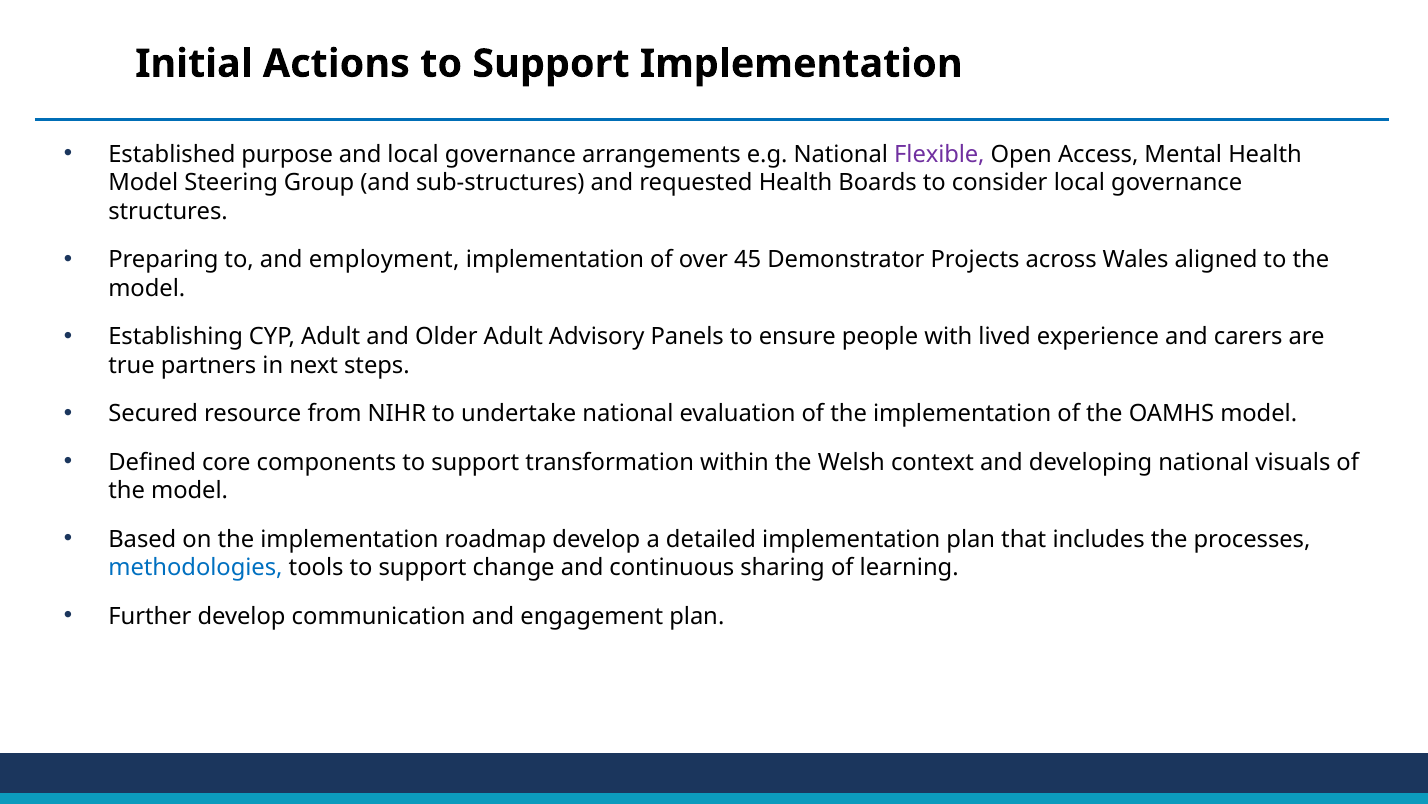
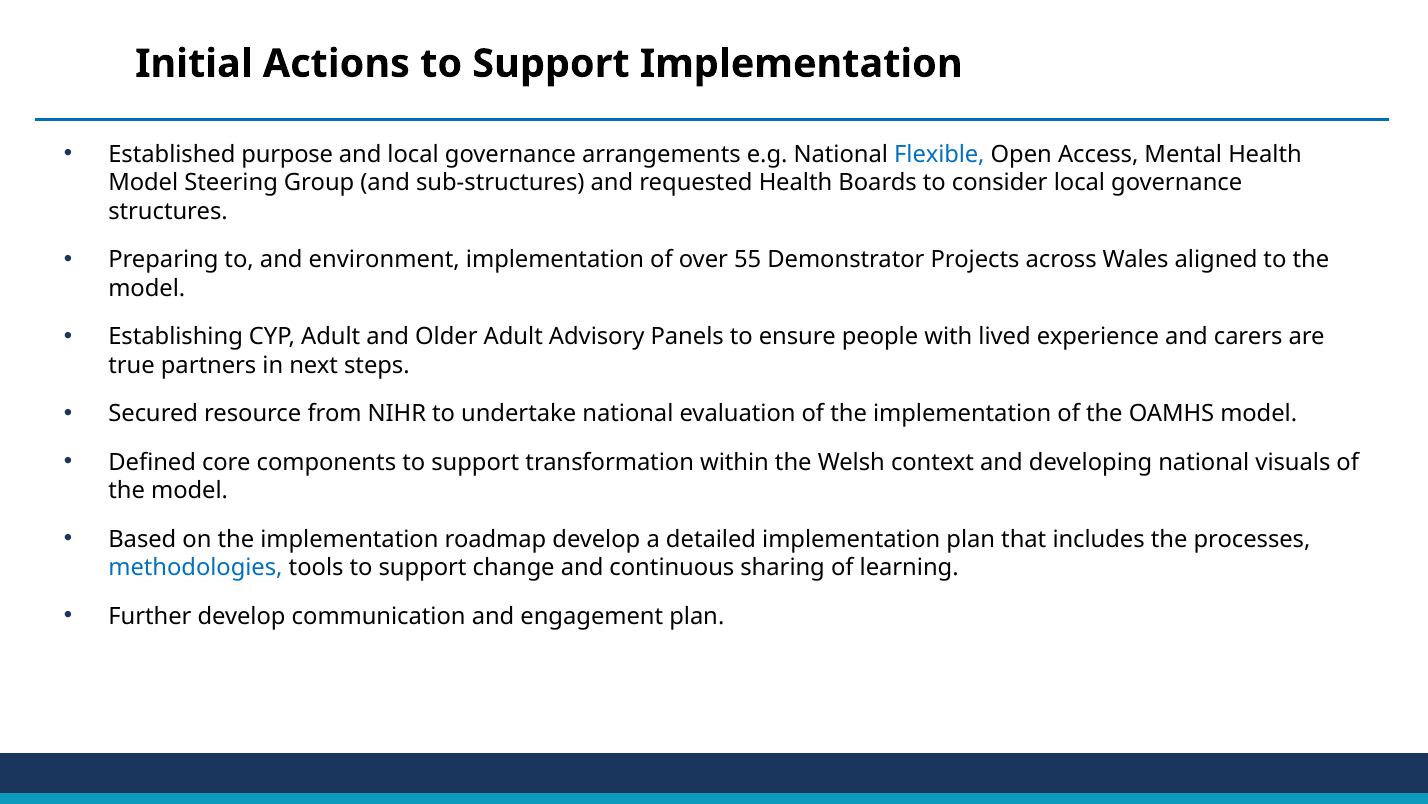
Flexible colour: purple -> blue (939, 154)
employment: employment -> environment (384, 260)
45: 45 -> 55 (748, 260)
